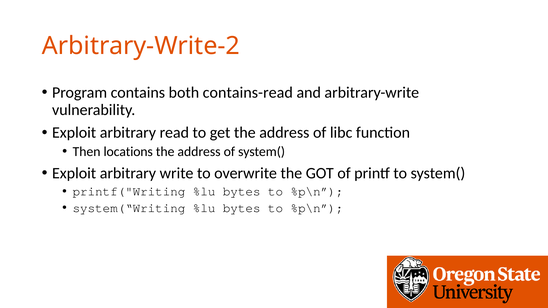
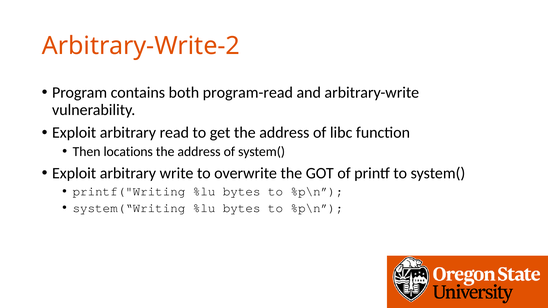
contains-read: contains-read -> program-read (248, 93)
